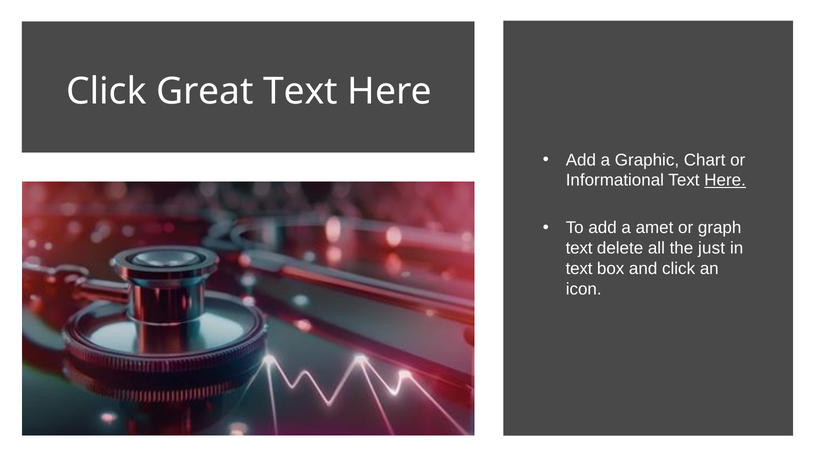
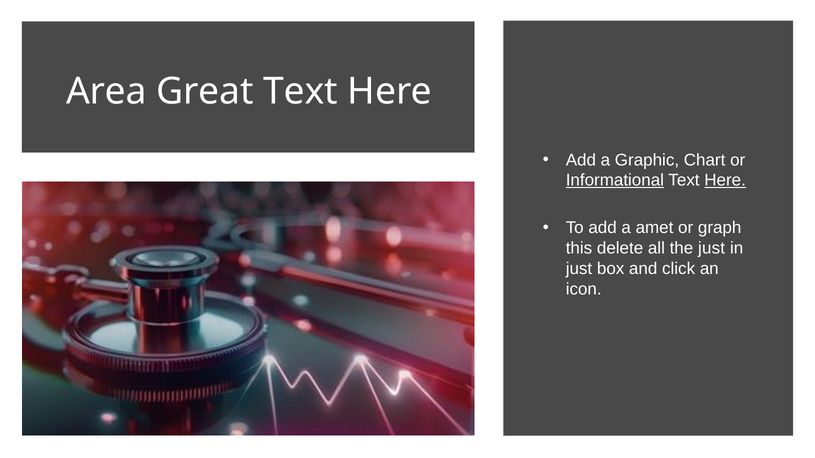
Click: Click -> Area (106, 91)
Informational underline: none -> present (615, 181)
text: text -> this (579, 249)
text: text -> just (579, 269)
